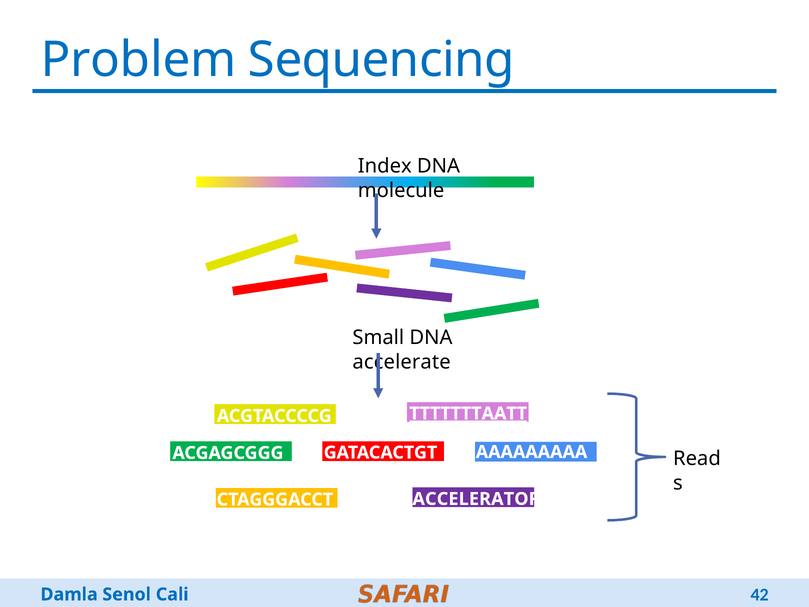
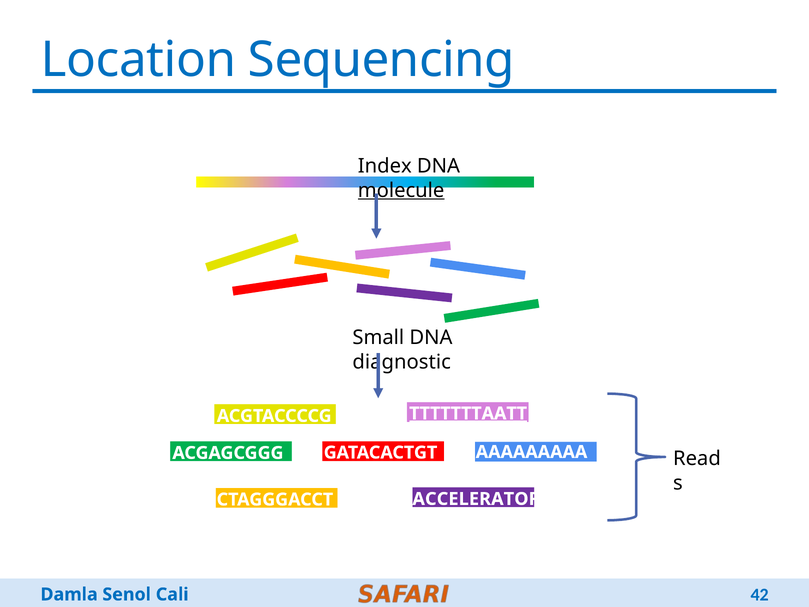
Problem: Problem -> Location (139, 60)
molecule underline: none -> present (401, 190)
accelerate: accelerate -> diagnostic (402, 362)
